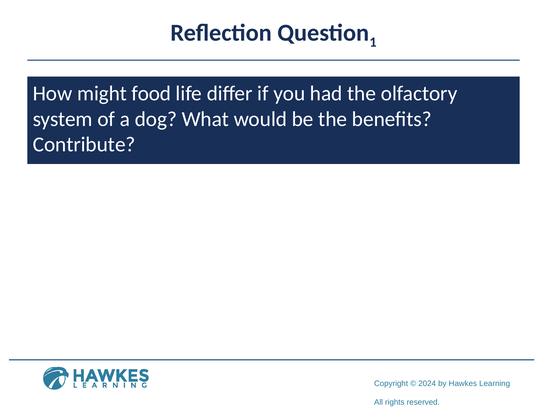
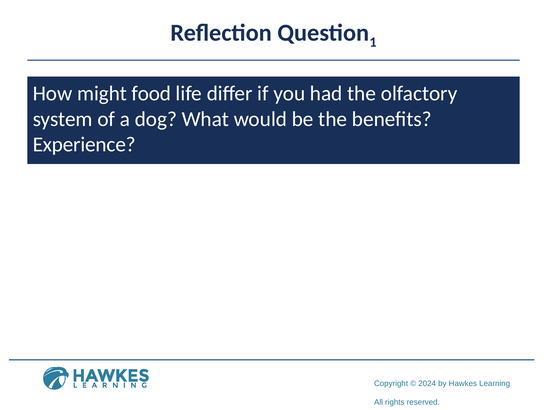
Contribute: Contribute -> Experience (84, 145)
